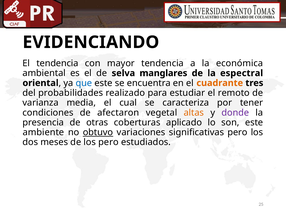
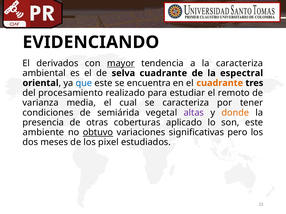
El tendencia: tendencia -> derivados (57, 63)
mayor underline: none -> present (121, 63)
la económica: económica -> caracteriza (240, 63)
selva manglares: manglares -> cuadrante (163, 73)
probabilidades: probabilidades -> procesamiento (71, 93)
afectaron: afectaron -> semiárida (118, 113)
altas colour: orange -> purple (194, 113)
donde colour: purple -> orange (235, 113)
los pero: pero -> pixel (108, 143)
